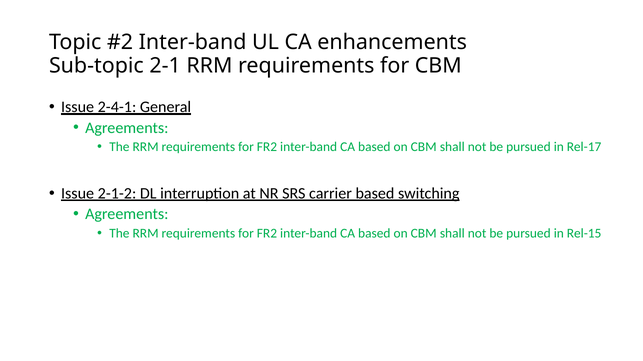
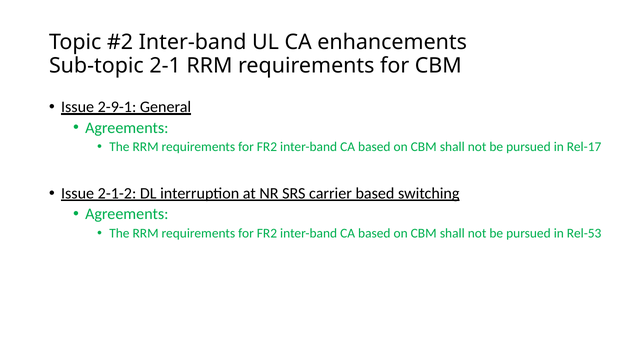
2-4-1: 2-4-1 -> 2-9-1 (117, 107)
Rel-15: Rel-15 -> Rel-53 (584, 234)
